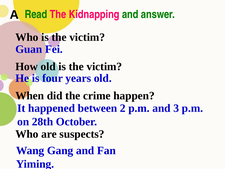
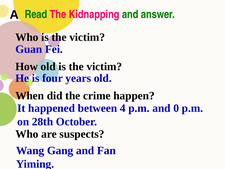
2: 2 -> 4 (123, 108)
3: 3 -> 0 (176, 108)
